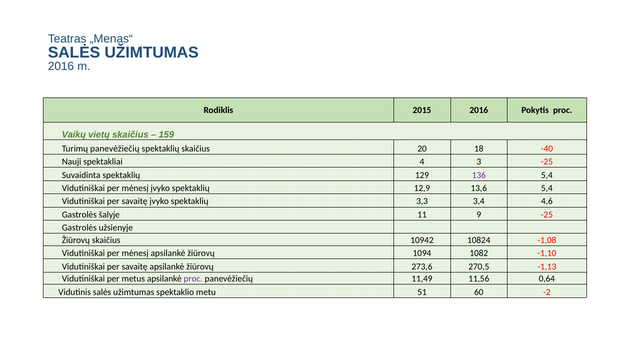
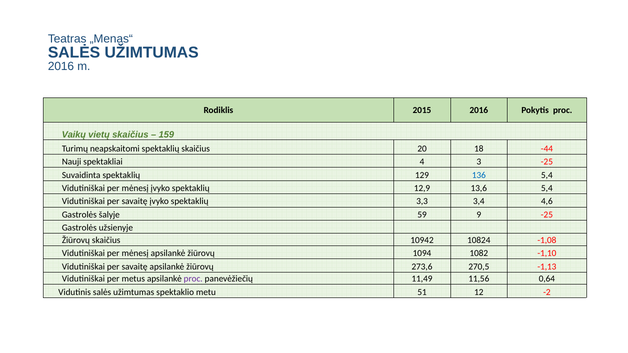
Turimų panevėžiečių: panevėžiečių -> neapskaitomi (115, 149)
-40: -40 -> -44 (547, 149)
136 colour: purple -> blue (479, 175)
11: 11 -> 59 (422, 215)
60: 60 -> 12 (479, 292)
